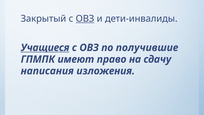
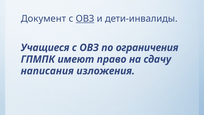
Закрытый: Закрытый -> Документ (43, 19)
Учащиеся underline: present -> none (45, 48)
получившие: получившие -> ограничения (147, 48)
